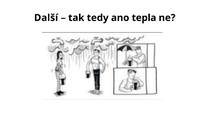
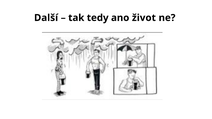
tepla: tepla -> život (144, 18)
